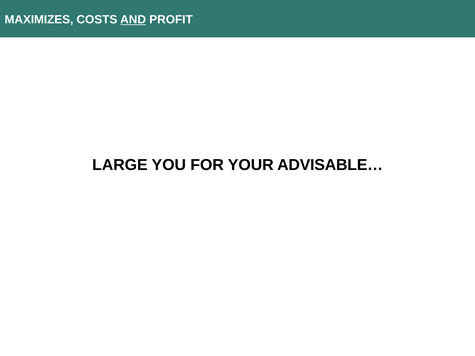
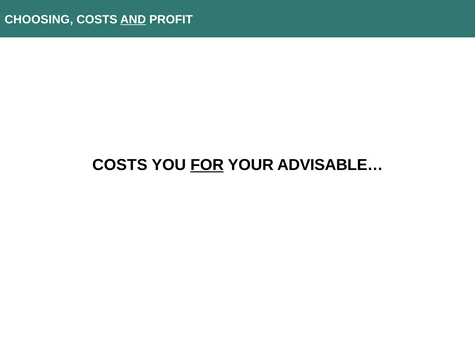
MAXIMIZES: MAXIMIZES -> CHOOSING (39, 20)
LARGE: LARGE -> COSTS (120, 165)
FOR underline: none -> present (207, 165)
